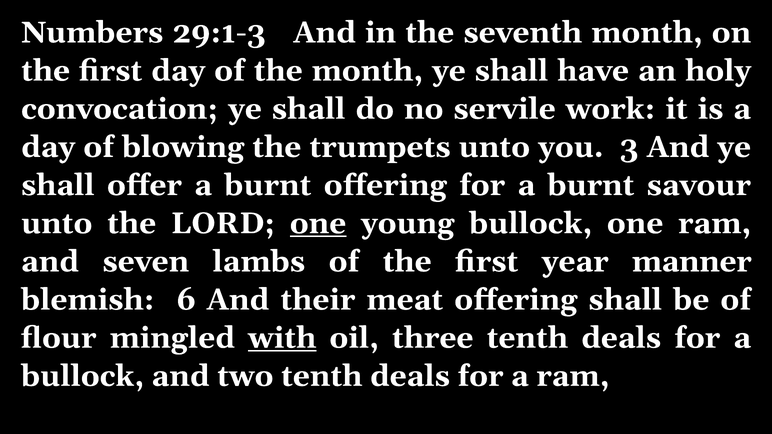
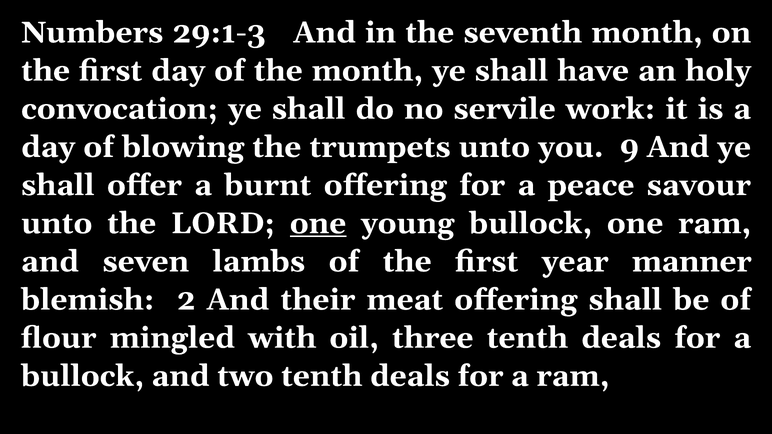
3: 3 -> 9 (629, 147)
for a burnt: burnt -> peace (591, 185)
6: 6 -> 2 (186, 300)
with underline: present -> none (282, 338)
